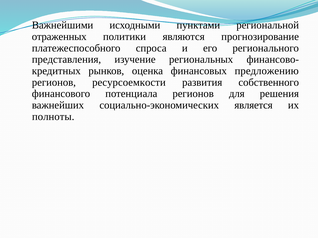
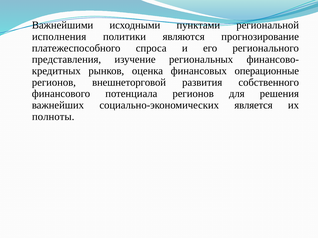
отраженных: отраженных -> исполнения (59, 37)
предложению: предложению -> операционные (267, 71)
ресурсоемкости: ресурсоемкости -> внешнеторговой (129, 82)
